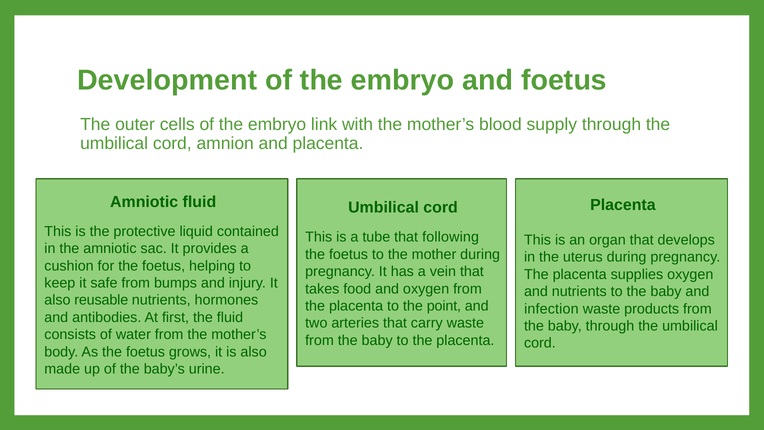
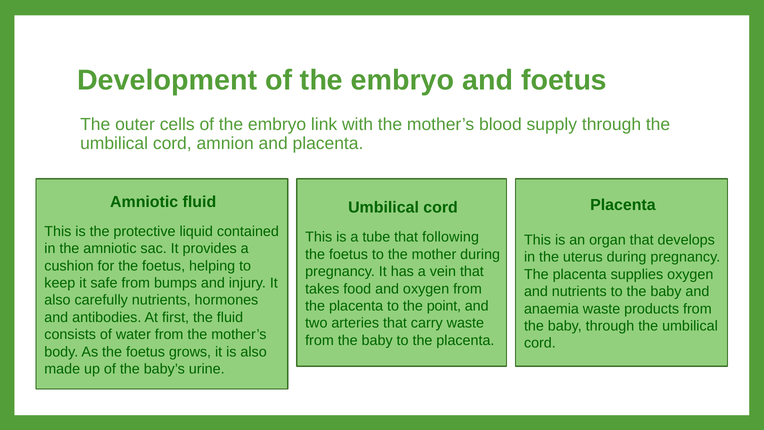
reusable: reusable -> carefully (101, 300)
infection: infection -> anaemia (551, 309)
